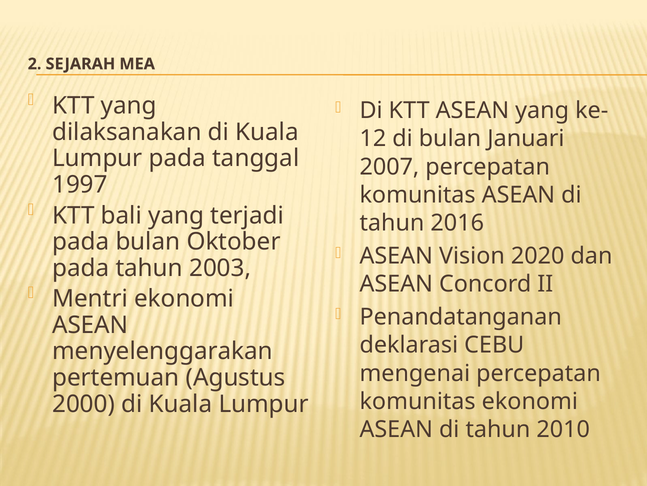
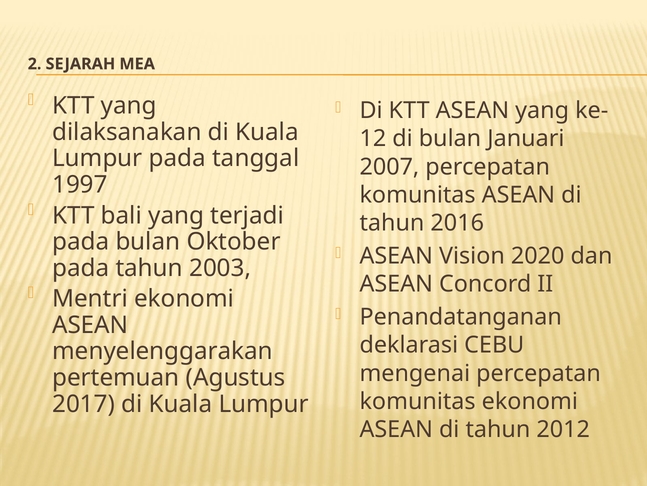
2000: 2000 -> 2017 (84, 403)
2010: 2010 -> 2012 (563, 429)
